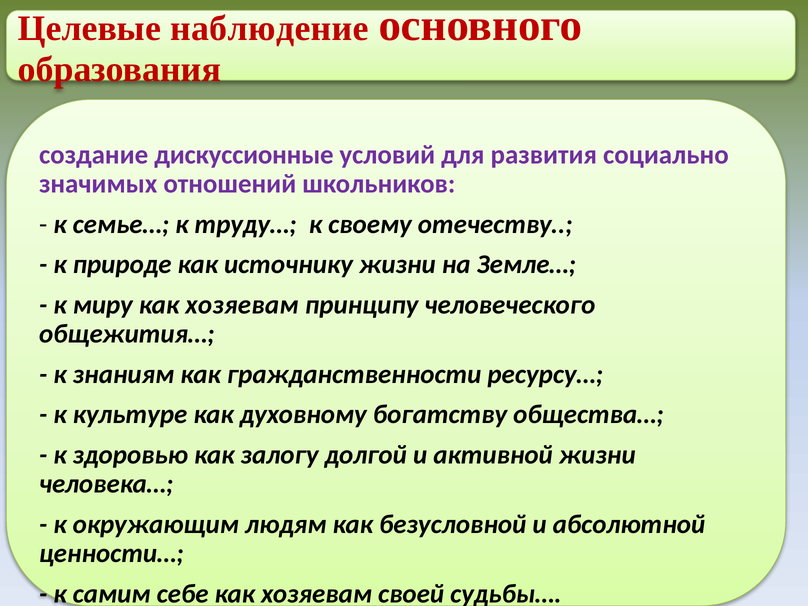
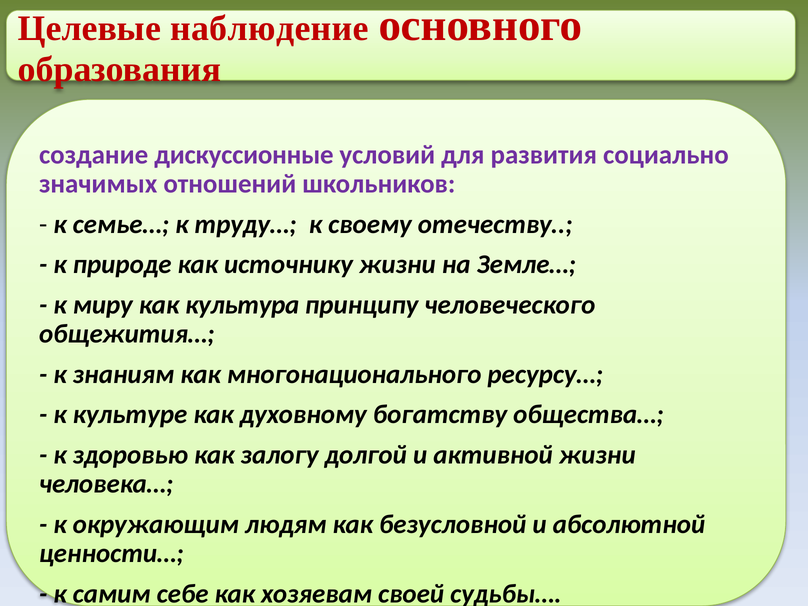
миру как хозяевам: хозяевам -> культура (242, 305)
гражданственности: гражданственности -> многонационального (354, 374)
